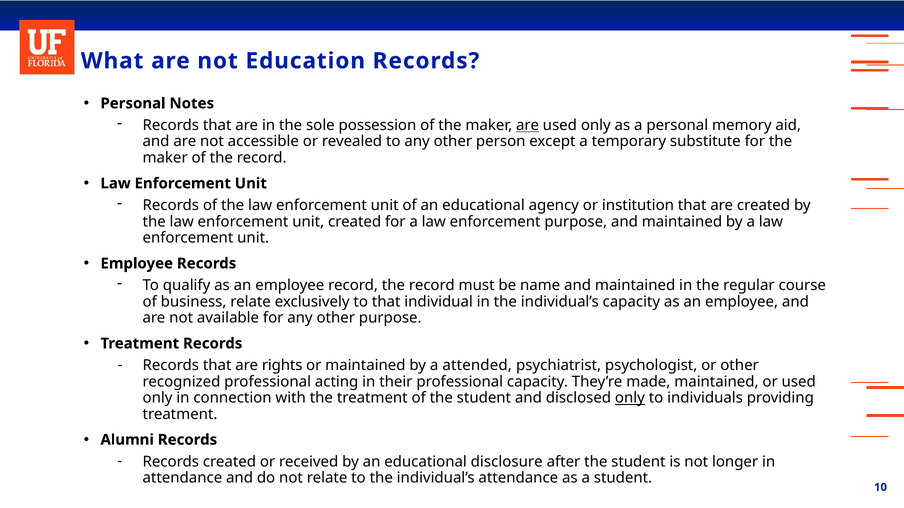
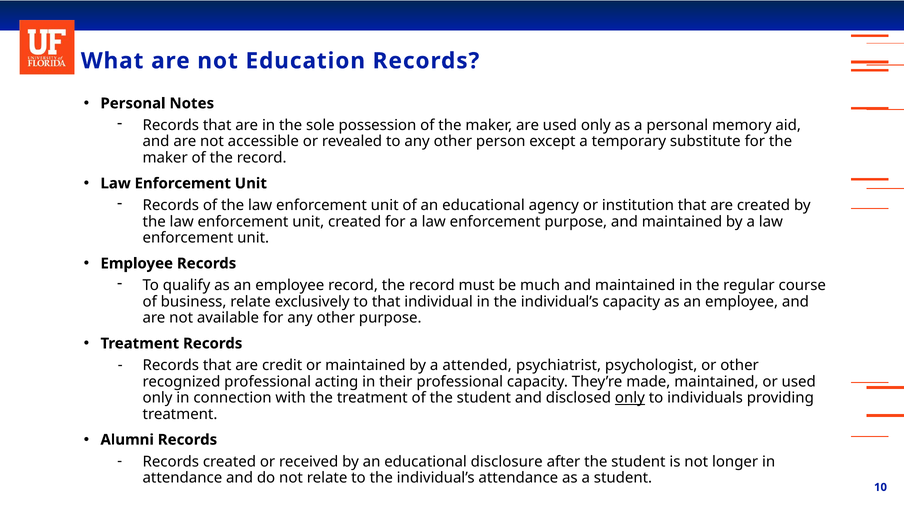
are underline: present -> none (528, 125)
name: name -> much (540, 286)
rights: rights -> credit (282, 366)
